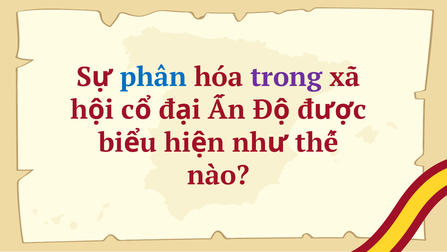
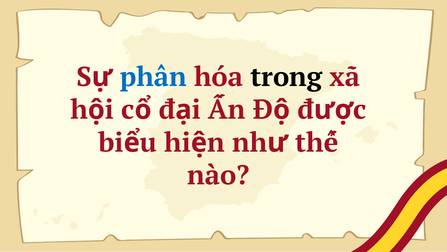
trong colour: purple -> black (286, 77)
